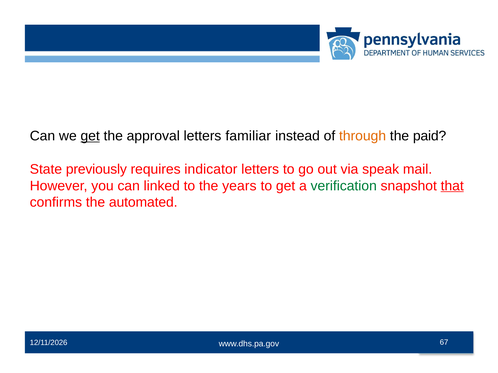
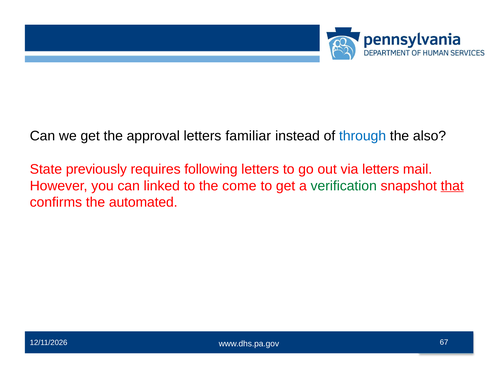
get underline: present -> none (90, 136)
through colour: orange -> blue (363, 136)
paid: paid -> also (430, 136)
indicator: indicator -> following (211, 169)
via speak: speak -> letters (381, 169)
years: years -> come (239, 186)
